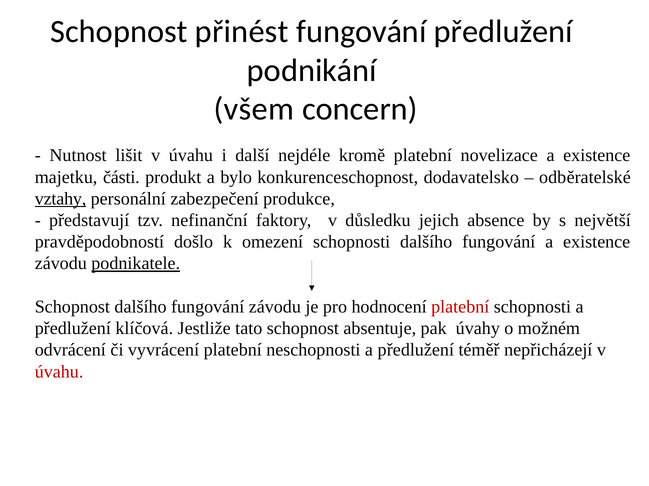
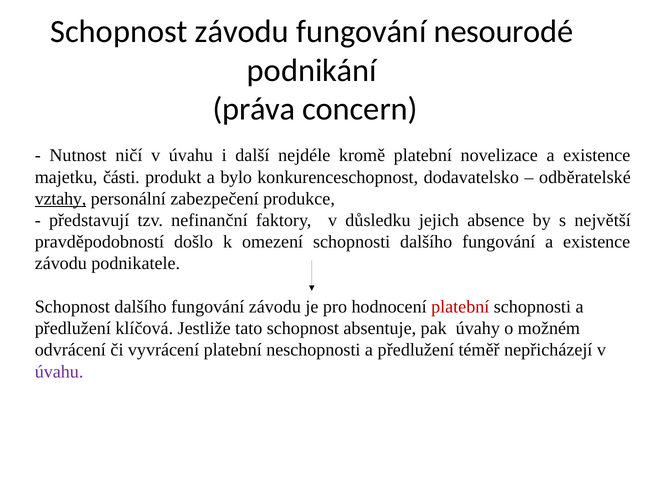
Schopnost přinést: přinést -> závodu (242, 32)
fungování předlužení: předlužení -> nesourodé (503, 32)
všem: všem -> práva (254, 109)
lišit: lišit -> ničí (129, 156)
podnikatele underline: present -> none (136, 264)
úvahu colour: red -> purple (59, 372)
